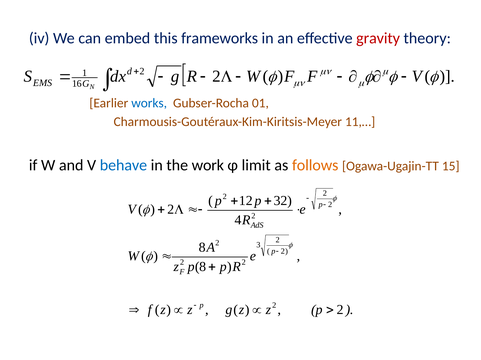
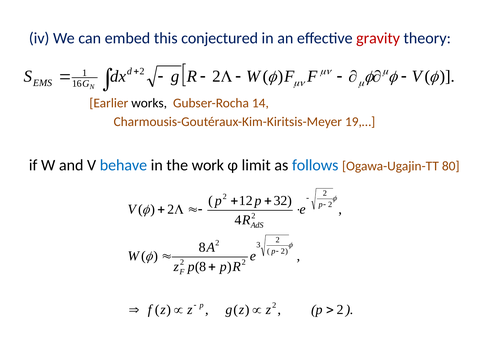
frameworks: frameworks -> conjectured (220, 38)
works colour: blue -> black (149, 103)
01: 01 -> 14 (260, 103)
11,…: 11,… -> 19,… (360, 122)
follows colour: orange -> blue (315, 165)
15: 15 -> 80 (451, 166)
